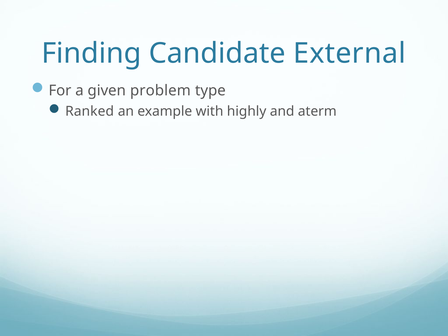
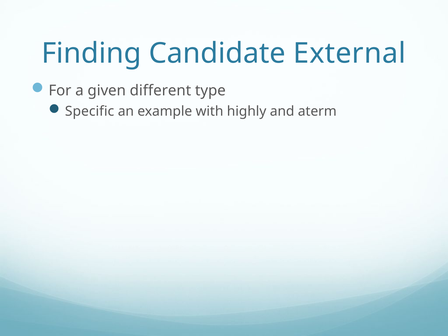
problem: problem -> different (160, 91)
Ranked: Ranked -> Specific (90, 111)
